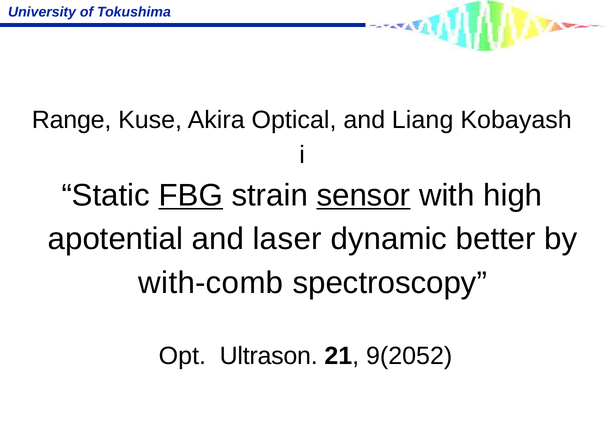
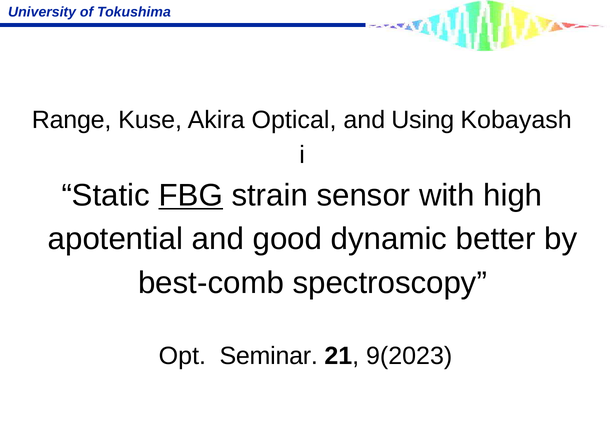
Liang: Liang -> Using (423, 120)
sensor underline: present -> none (363, 195)
laser: laser -> good (287, 239)
with-comb: with-comb -> best-comb (211, 283)
Ultrason: Ultrason -> Seminar (269, 356)
9(2052: 9(2052 -> 9(2023 (409, 356)
